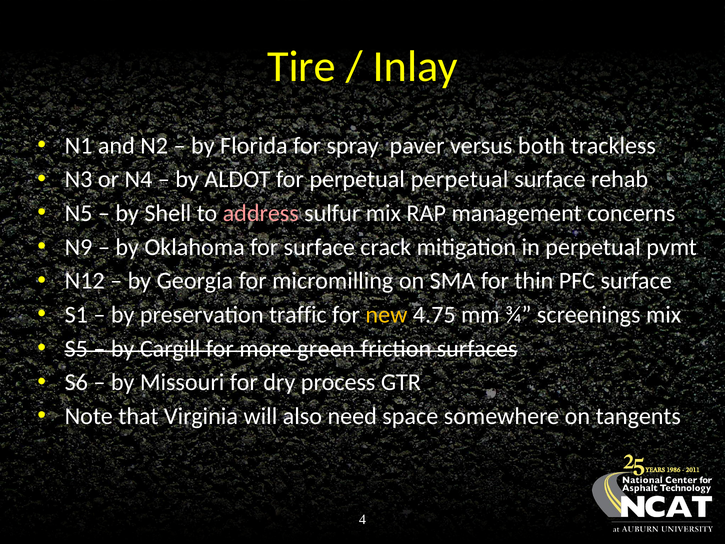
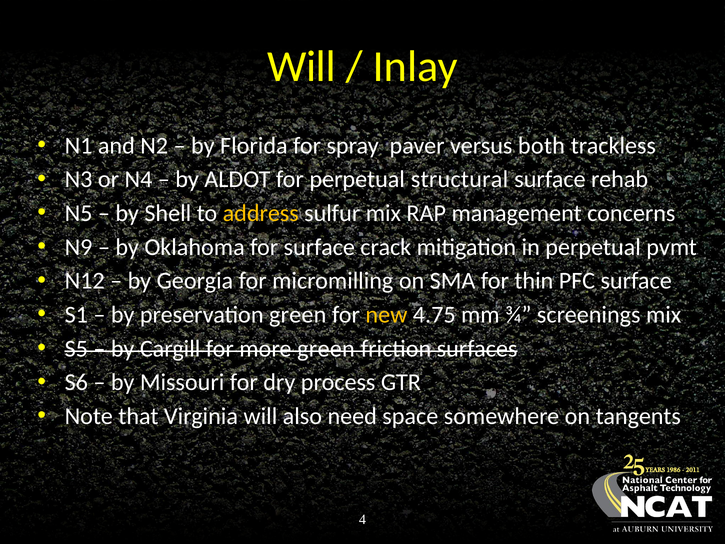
Tire: Tire -> Will (302, 67)
perpetual perpetual: perpetual -> structural (460, 179)
address colour: pink -> yellow (261, 213)
preservation traffic: traffic -> green (298, 315)
